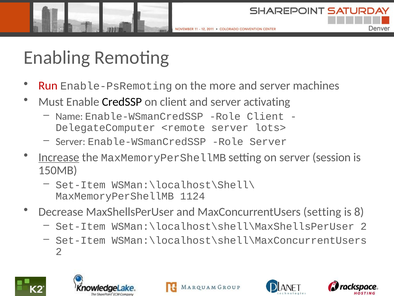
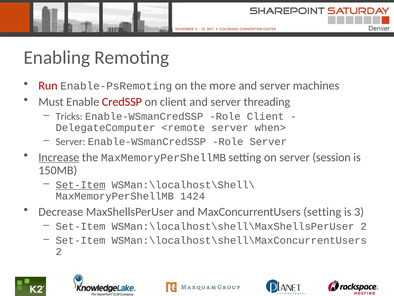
CredSSP colour: black -> red (122, 102)
activating: activating -> threading (267, 102)
Name: Name -> Tricks (69, 116)
lots>: lots> -> when> (270, 128)
Set-Item underline: none -> present (81, 185)
1124: 1124 -> 1424 (193, 196)
8: 8 -> 3 (359, 211)
